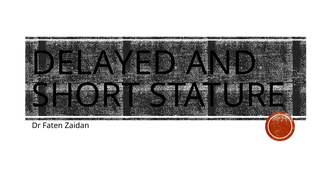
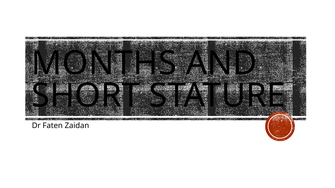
DELAYED: DELAYED -> MONTHS (104, 64)
